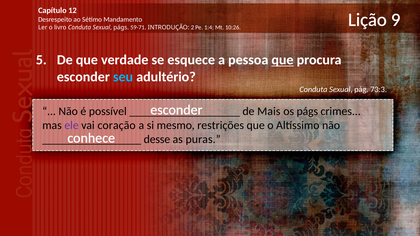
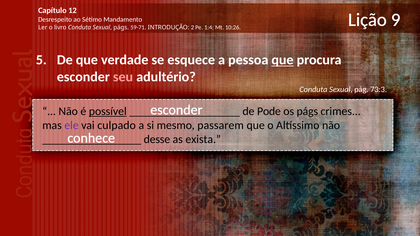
seu colour: light blue -> pink (123, 77)
possível underline: none -> present (108, 112)
Mais: Mais -> Pode (269, 112)
coração: coração -> culpado (117, 126)
restrições: restrições -> passarem (221, 126)
puras: puras -> exista (203, 140)
